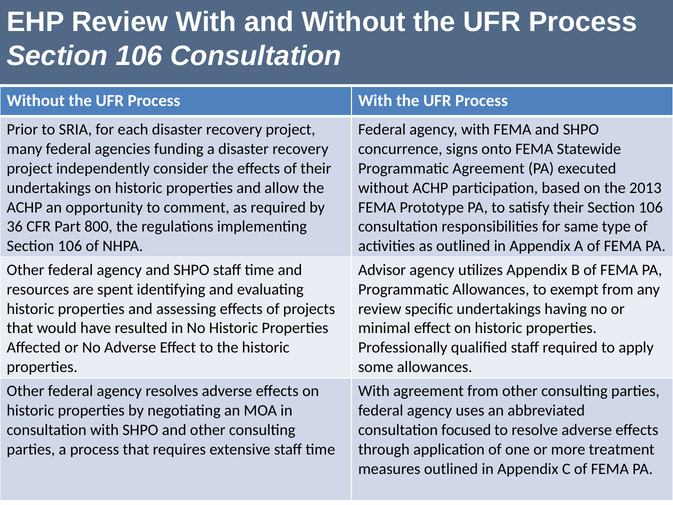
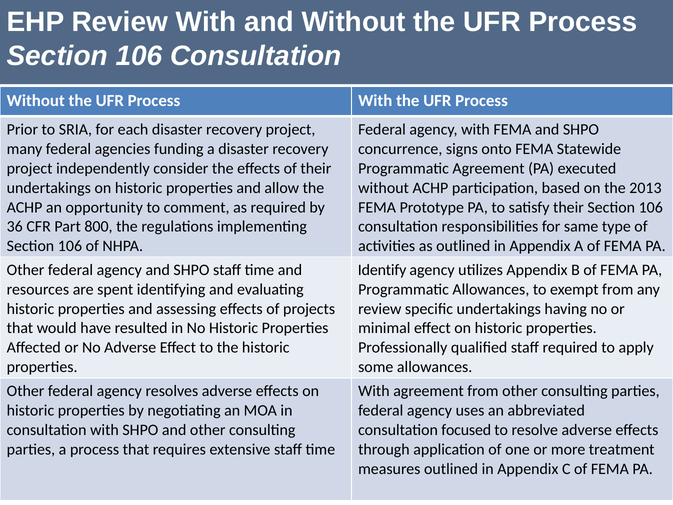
Advisor: Advisor -> Identify (382, 270)
